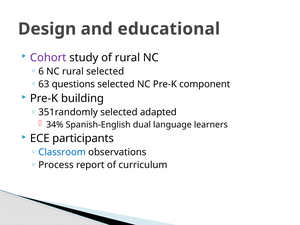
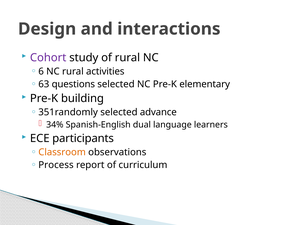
educational: educational -> interactions (169, 29)
rural selected: selected -> activities (105, 71)
component: component -> elementary (205, 84)
adapted: adapted -> advance (158, 112)
Classroom colour: blue -> orange (62, 152)
